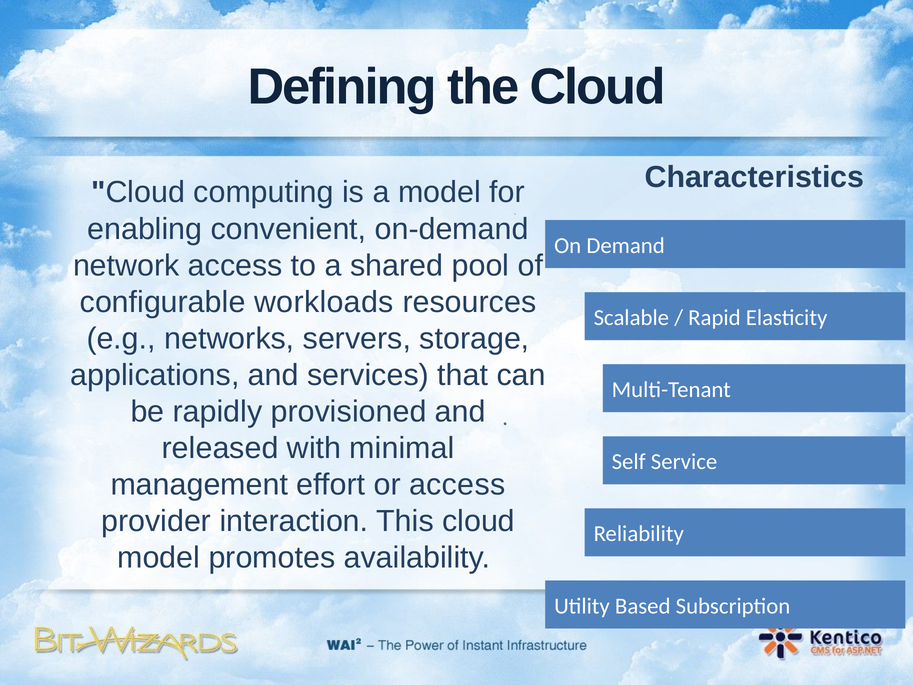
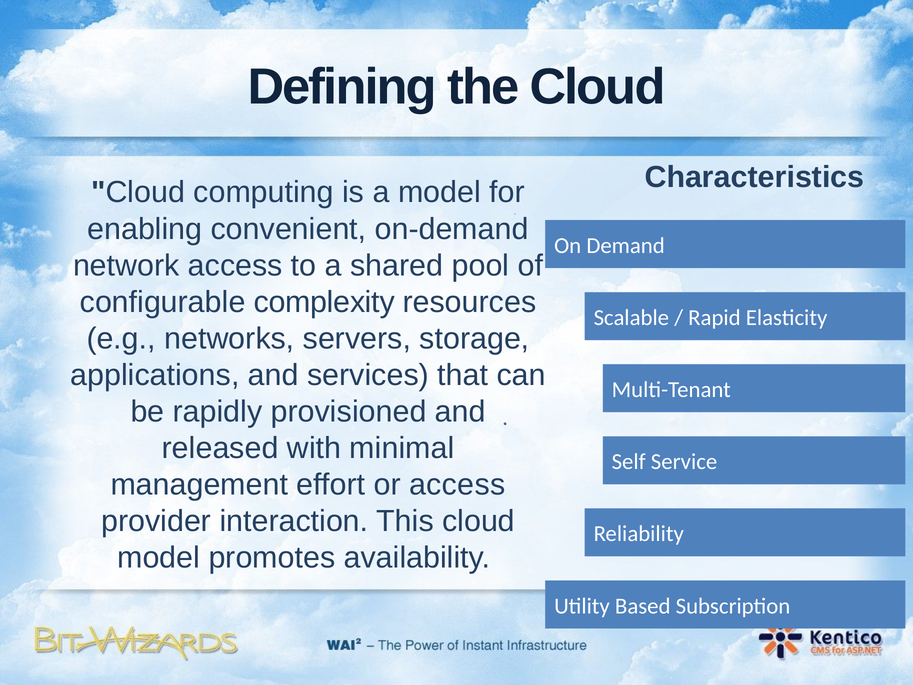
workloads: workloads -> complexity (324, 302)
